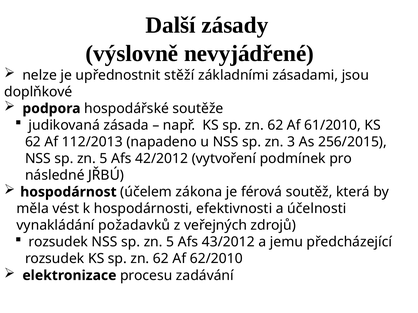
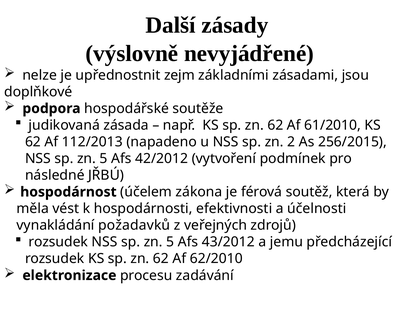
stěží: stěží -> zejm (180, 75)
3: 3 -> 2 (291, 142)
